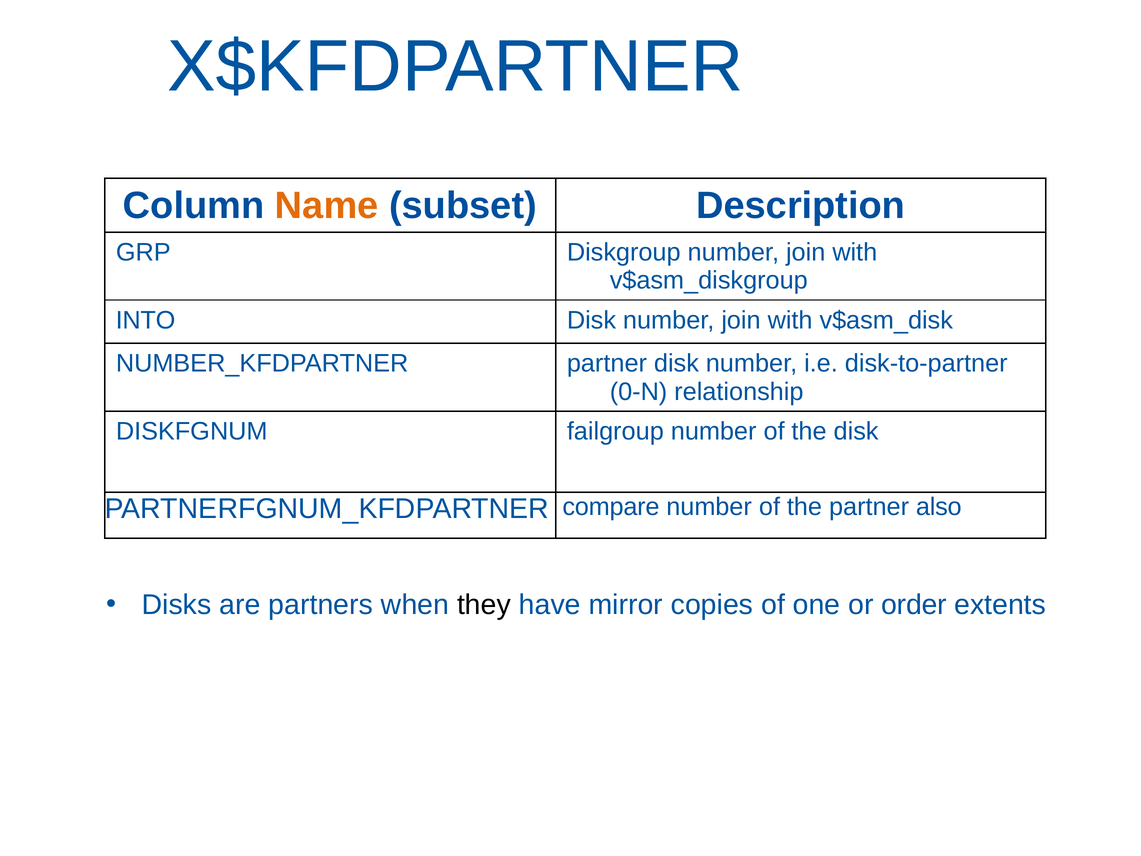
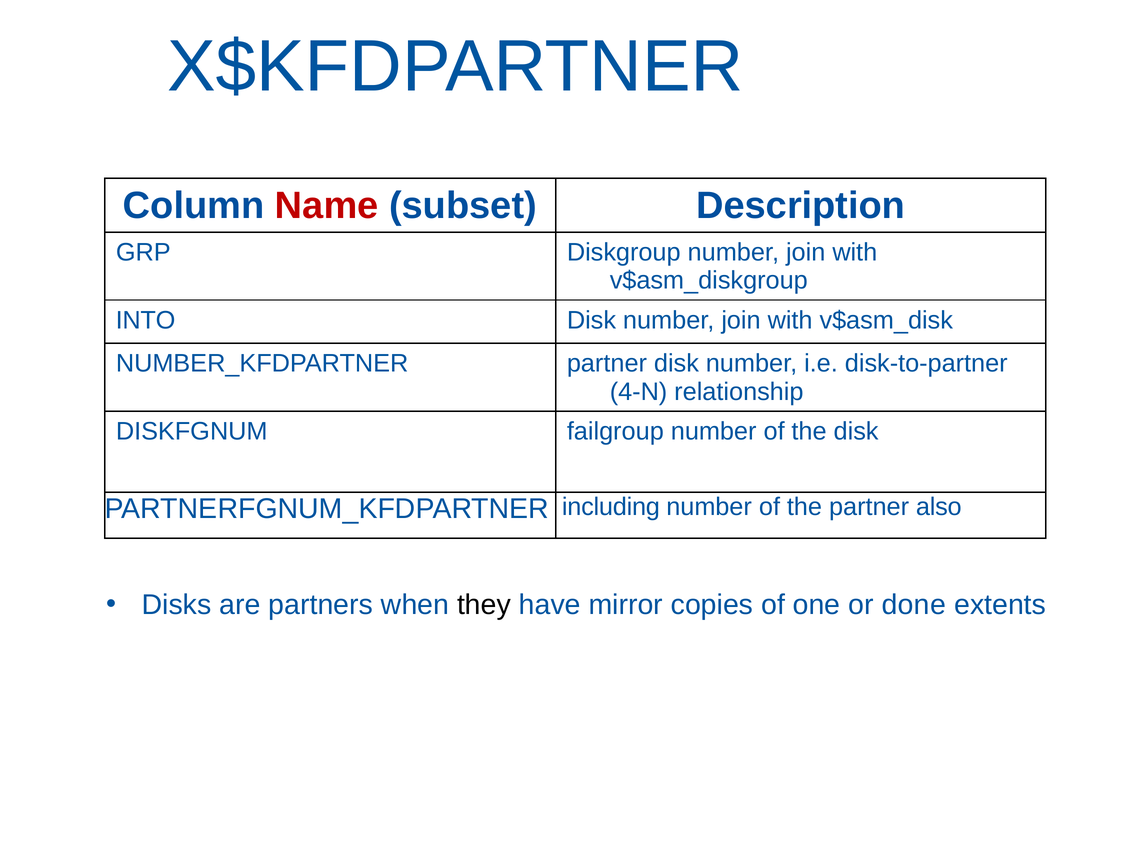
Name colour: orange -> red (327, 206)
0-N: 0-N -> 4-N (639, 392)
compare: compare -> including (611, 507)
order: order -> done (914, 605)
